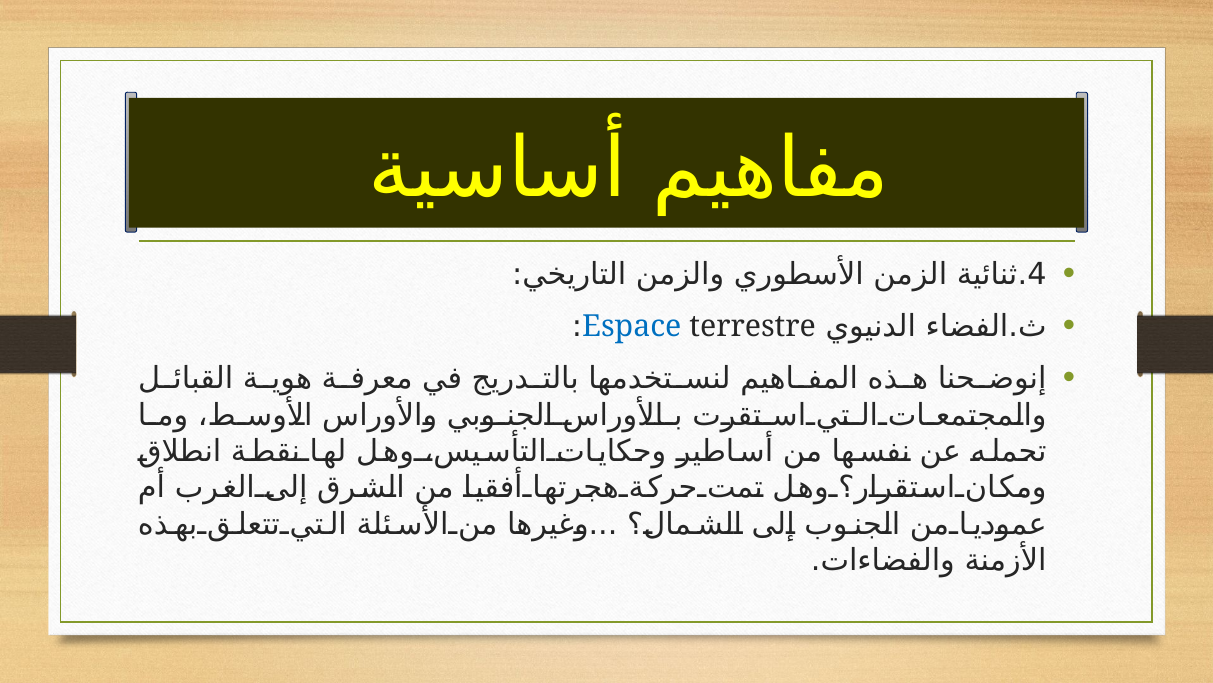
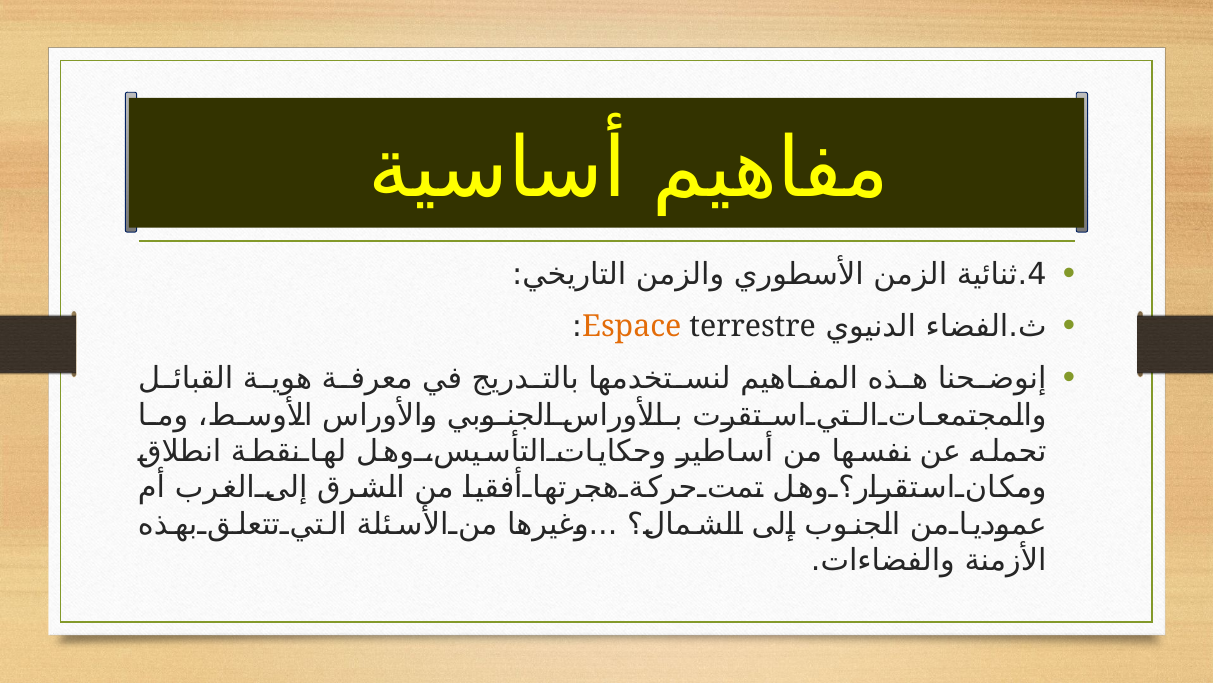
Espace colour: blue -> orange (632, 326)
